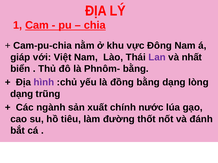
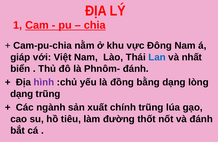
Lan colour: purple -> blue (157, 57)
Phnôm- bằng: bằng -> đánh (136, 69)
chính nước: nước -> trũng (151, 108)
